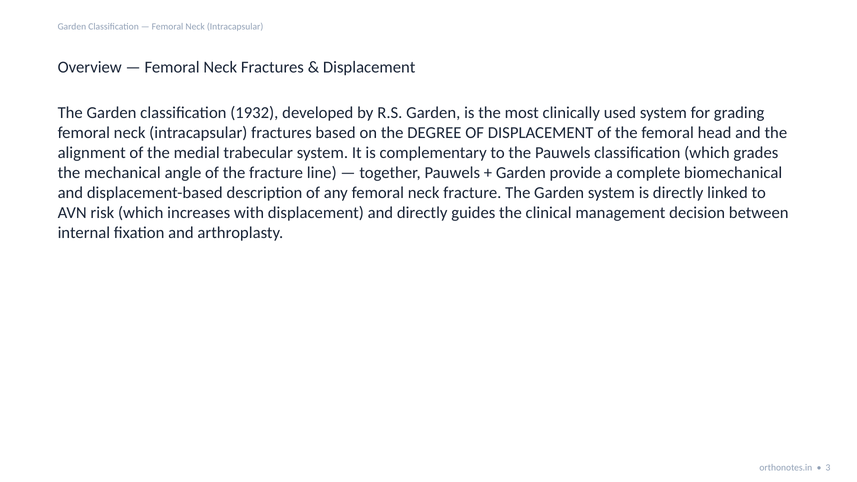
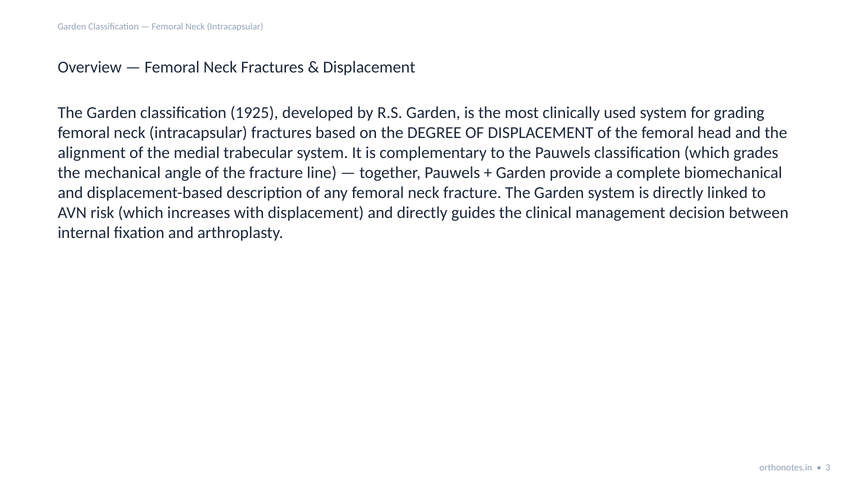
1932: 1932 -> 1925 (254, 113)
